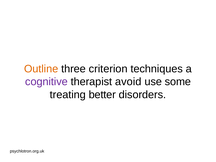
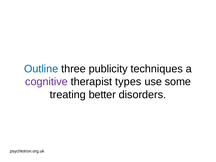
Outline colour: orange -> blue (41, 69)
criterion: criterion -> publicity (108, 69)
avoid: avoid -> types (128, 82)
